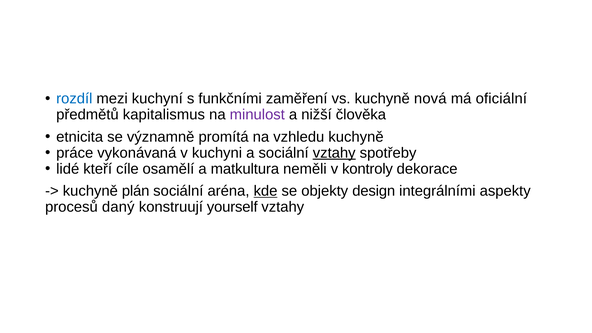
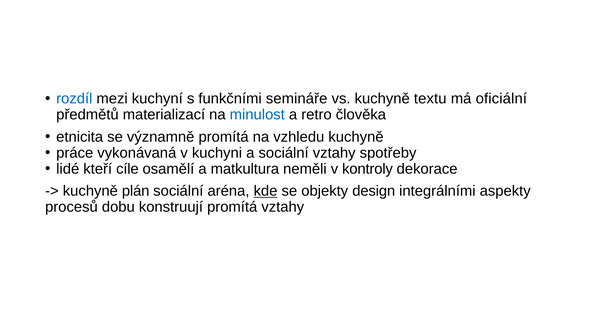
zaměření: zaměření -> semináře (297, 99)
nová: nová -> textu (430, 99)
kapitalismus: kapitalismus -> materializací (164, 115)
minulost colour: purple -> blue (257, 115)
nižší: nižší -> retro (316, 115)
vztahy underline: present -> none (334, 153)
daný: daný -> dobu (118, 207)
konstruují yourself: yourself -> promítá (232, 207)
